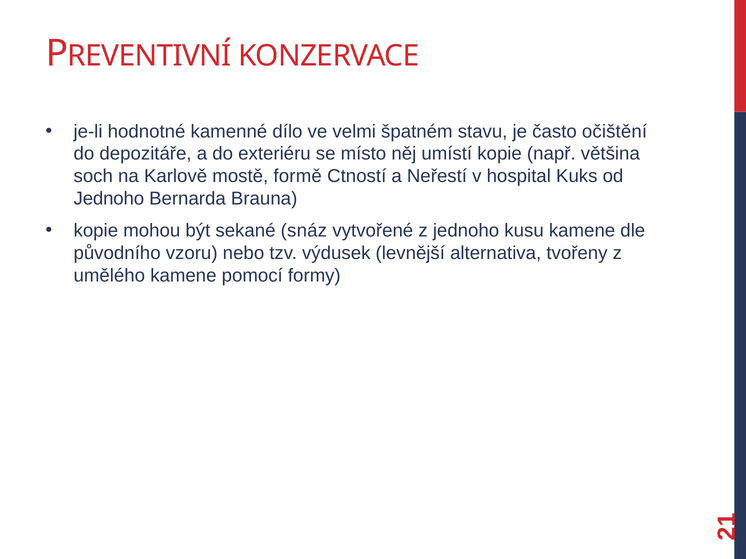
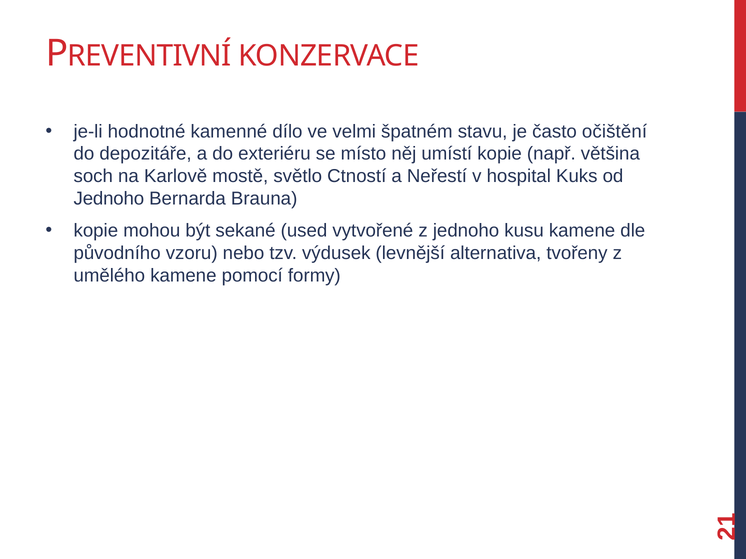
formě: formě -> světlo (298, 176)
snáz: snáz -> used (304, 231)
